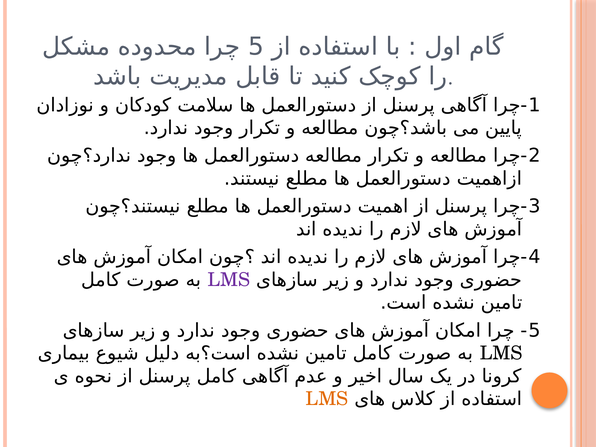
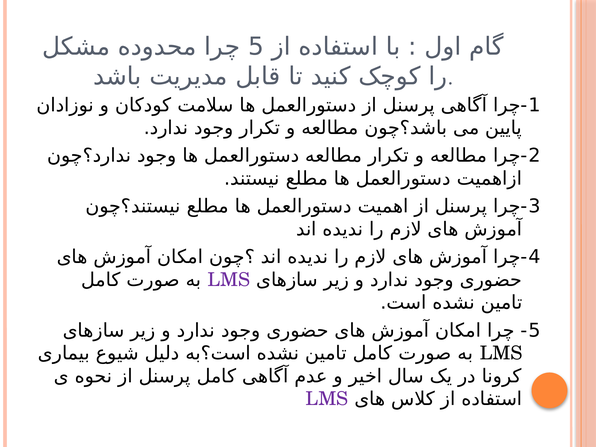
LMS colour: orange -> purple (327, 399)
